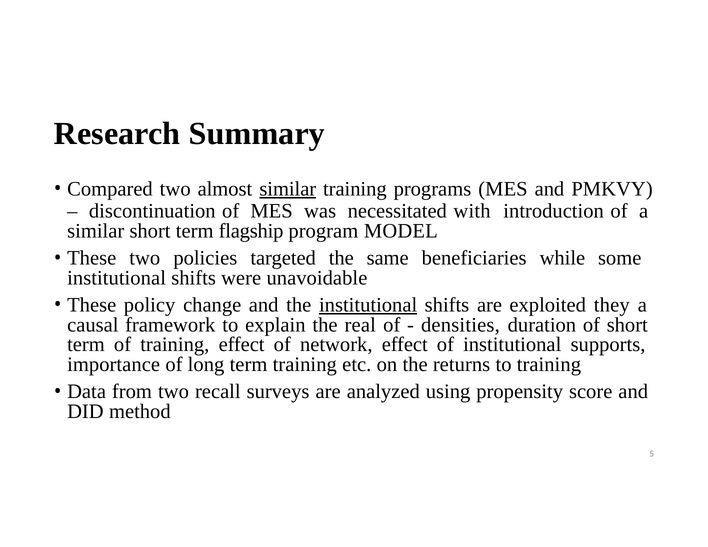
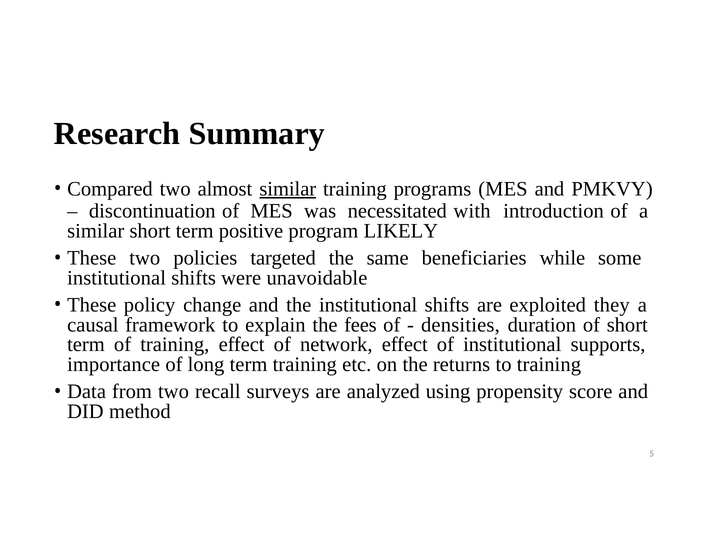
flagship: flagship -> positive (251, 231)
MODEL: MODEL -> LIKELY (401, 231)
institutional underline: present -> none (368, 305)
real: real -> fees (360, 325)
